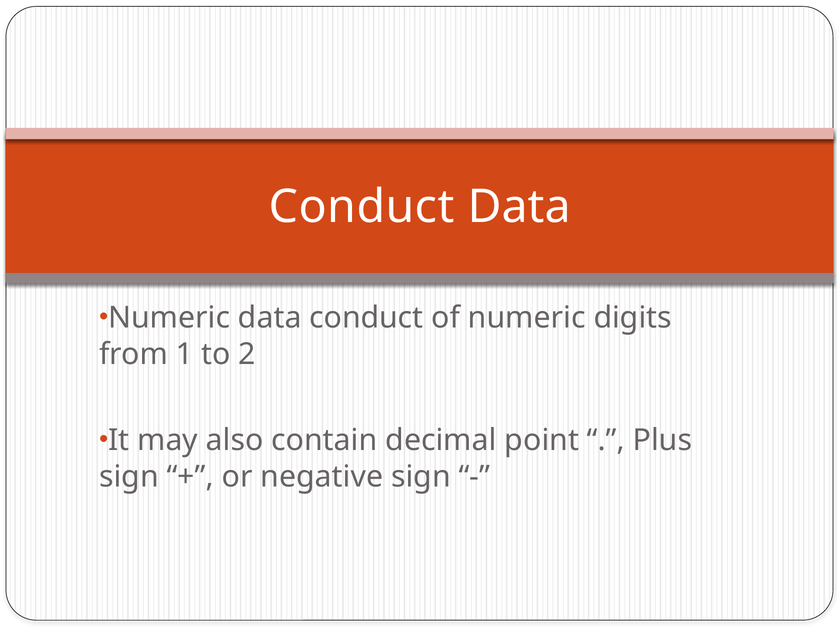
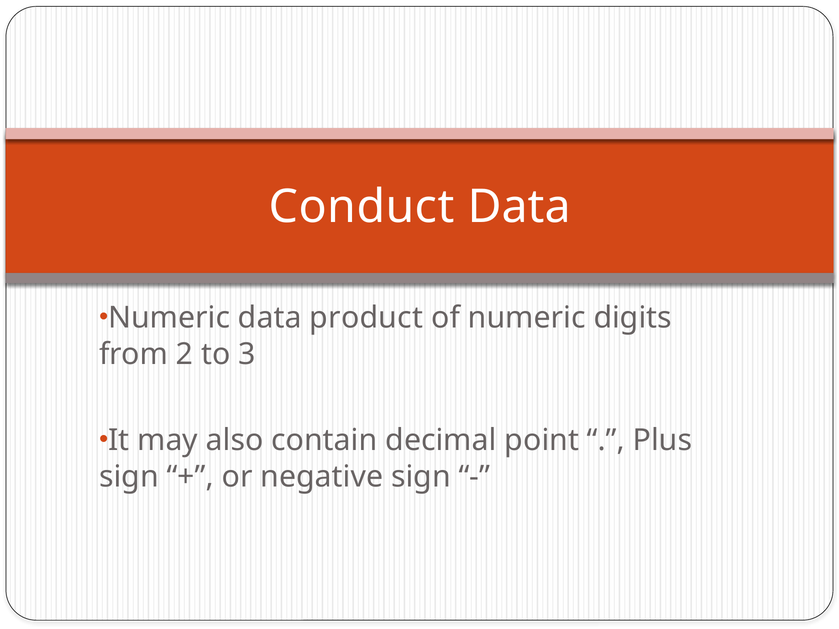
data conduct: conduct -> product (366, 318)
1: 1 -> 2 (185, 354)
2: 2 -> 3 (247, 354)
